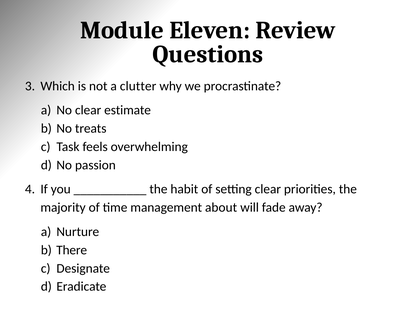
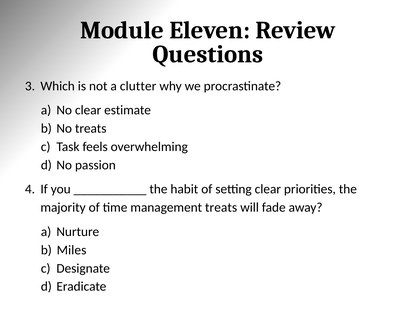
management about: about -> treats (221, 208)
There: There -> Miles (72, 250)
